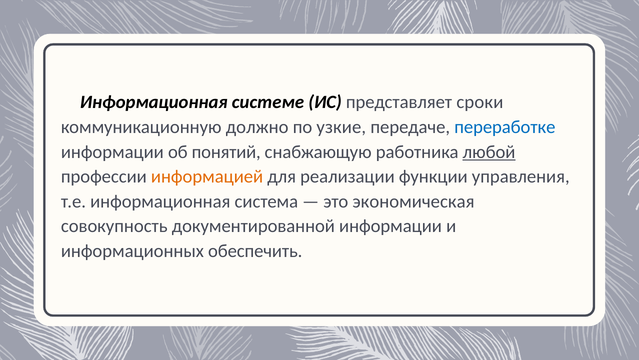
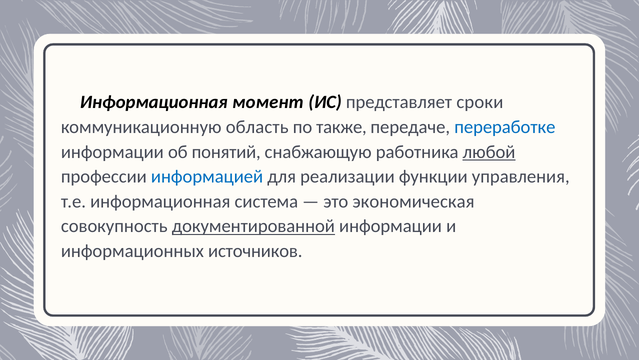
системе: системе -> момент (268, 102)
должно: должно -> область (257, 127)
узкие: узкие -> также (341, 127)
информацией colour: orange -> blue (207, 176)
документированной underline: none -> present (253, 226)
обеспечить: обеспечить -> источников (255, 251)
